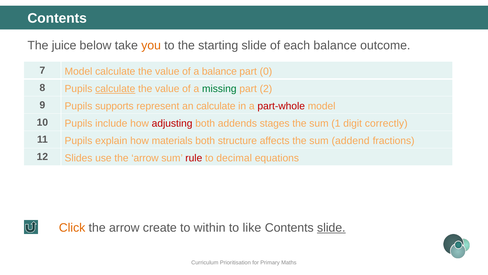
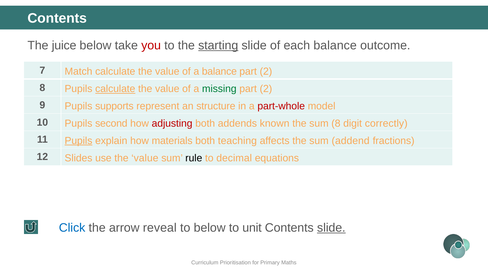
you colour: orange -> red (151, 45)
starting underline: none -> present (218, 45)
7 Model: Model -> Match (78, 71)
0: 0 -> 2 (266, 71)
an calculate: calculate -> structure (216, 106)
include: include -> second (111, 123)
stages: stages -> known (275, 123)
sum 1: 1 -> 8 (336, 123)
Pupils underline: none -> present (78, 140)
structure: structure -> teaching (237, 140)
use the arrow: arrow -> value (145, 158)
rule colour: red -> black (194, 158)
Click colour: orange -> blue (72, 227)
create: create -> reveal (160, 227)
to within: within -> below (210, 227)
like: like -> unit (252, 227)
